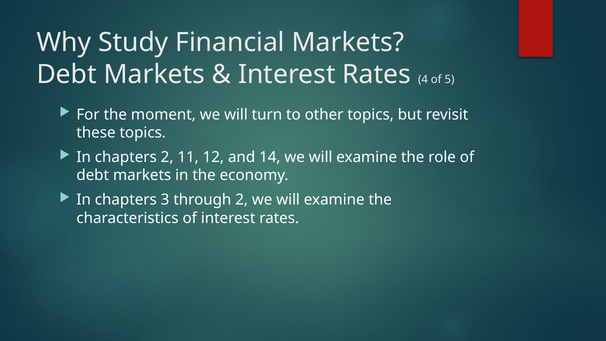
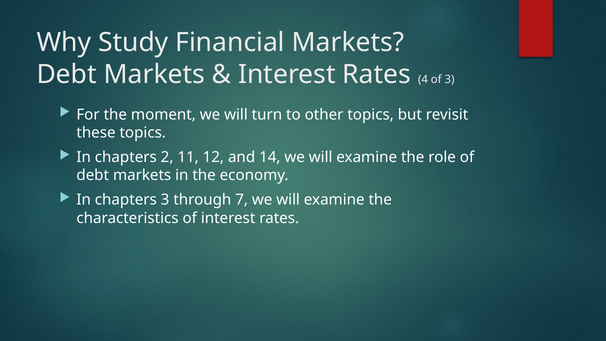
of 5: 5 -> 3 (450, 79)
through 2: 2 -> 7 (242, 200)
